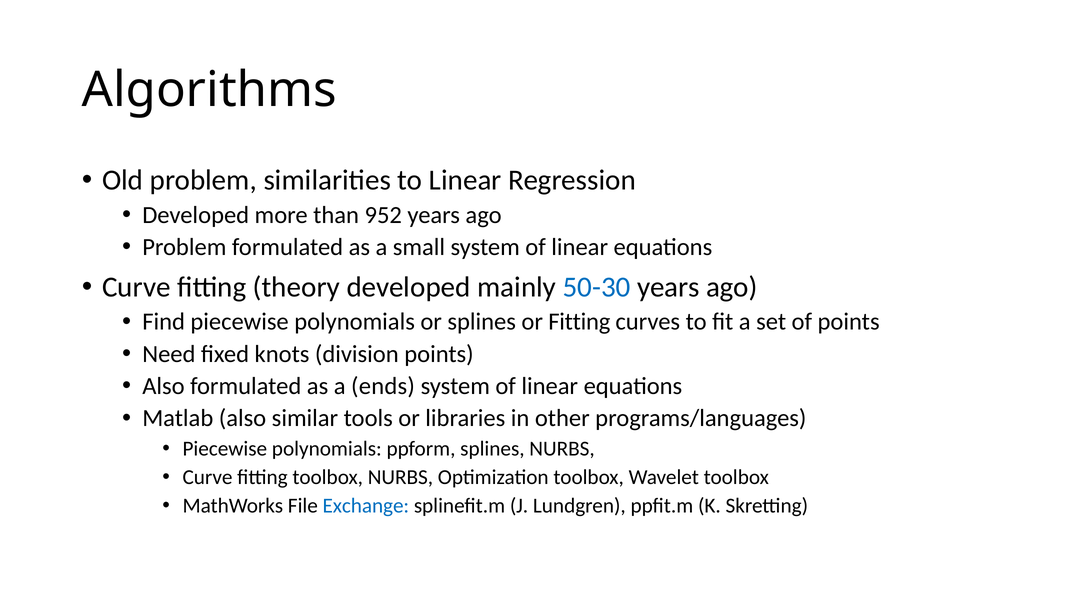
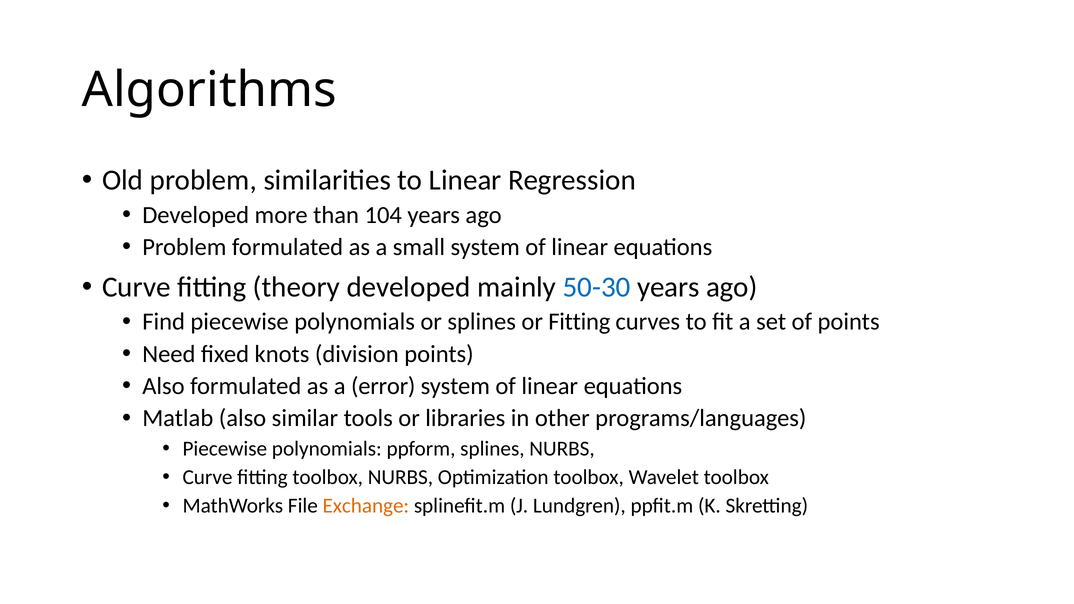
952: 952 -> 104 (383, 215)
ends: ends -> error (383, 386)
Exchange colour: blue -> orange (366, 506)
